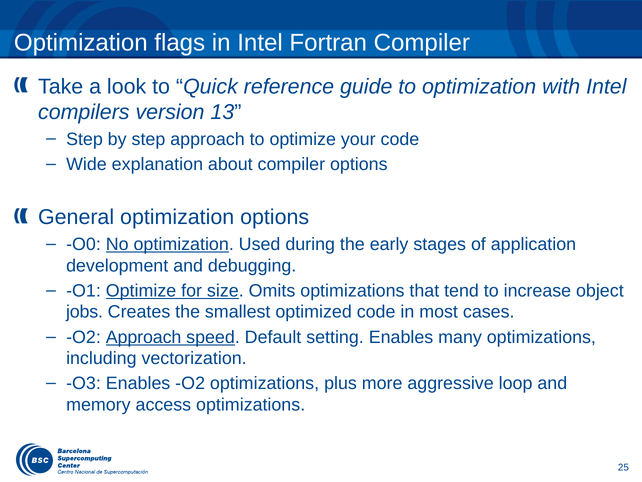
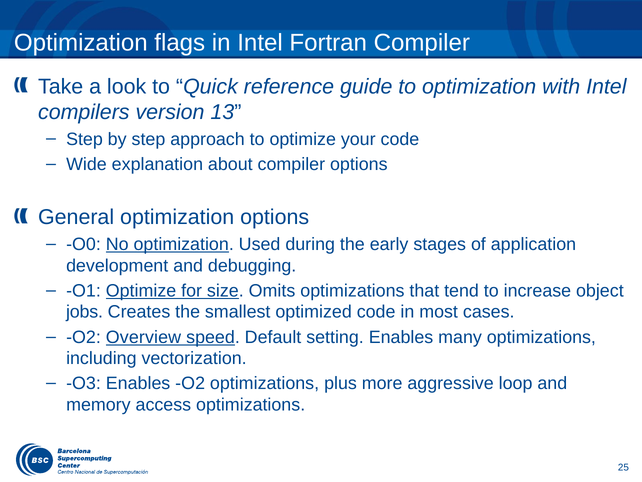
O2 Approach: Approach -> Overview (143, 337)
